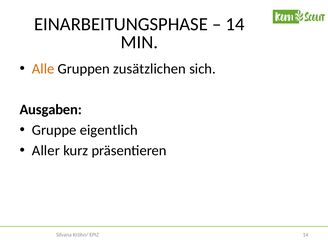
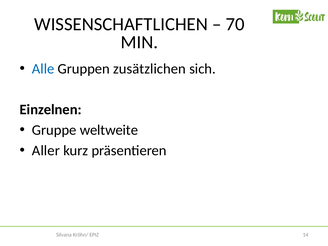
EINARBEITUNGSPHASE: EINARBEITUNGSPHASE -> WISSENSCHAFTLICHEN (121, 24)
14: 14 -> 70 (235, 24)
Alle colour: orange -> blue (43, 69)
Ausgaben: Ausgaben -> Einzelnen (51, 110)
eigentlich: eigentlich -> weltweite (109, 130)
